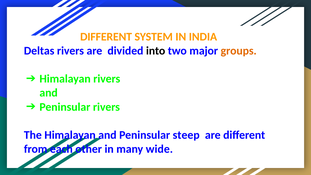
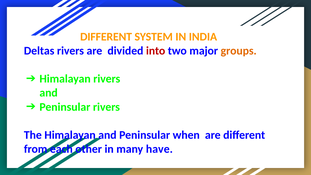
into colour: black -> red (156, 51)
steep: steep -> when (186, 135)
wide: wide -> have (159, 149)
